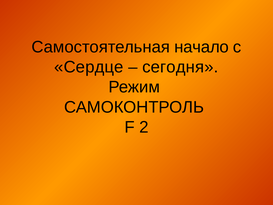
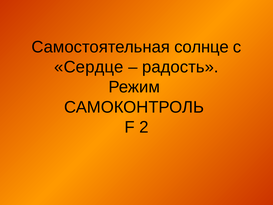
начало: начало -> солнце (202, 47)
сегодня: сегодня -> радость (180, 67)
